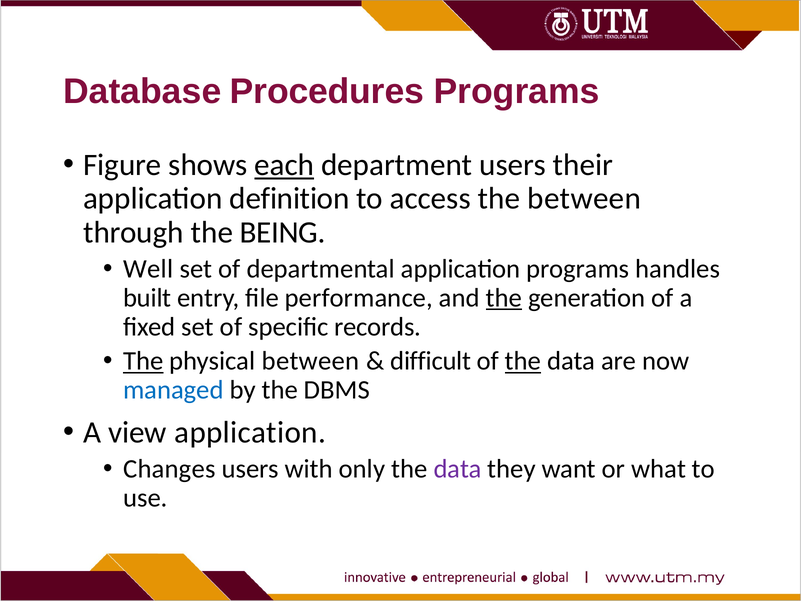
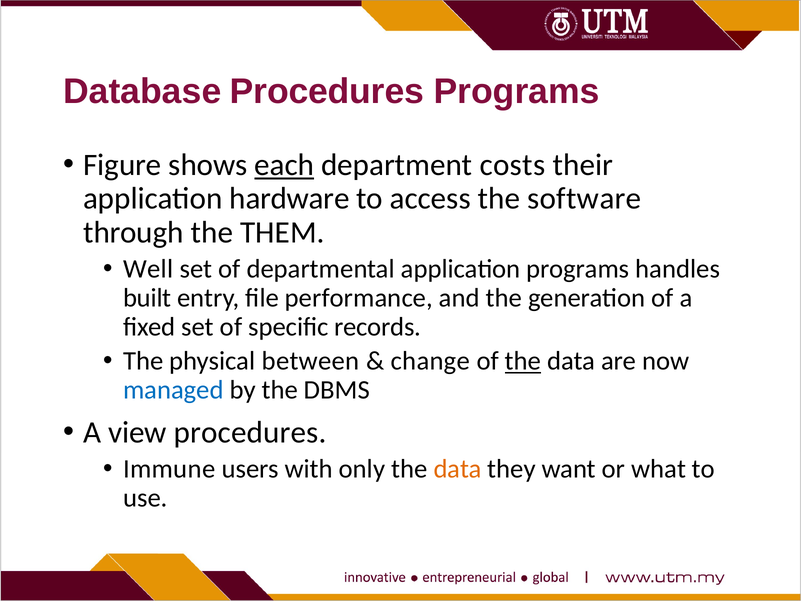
department users: users -> costs (512, 165)
definition: definition -> hardware (289, 199)
the between: between -> software (584, 199)
BEING: BEING -> THEM (282, 232)
the underline: present -> none (504, 298)
The underline: present -> none (143, 361)
difficult: difficult -> change (430, 361)
view application: application -> procedures (250, 432)
Changes: Changes -> Immune (169, 469)
data colour: purple -> orange (458, 469)
